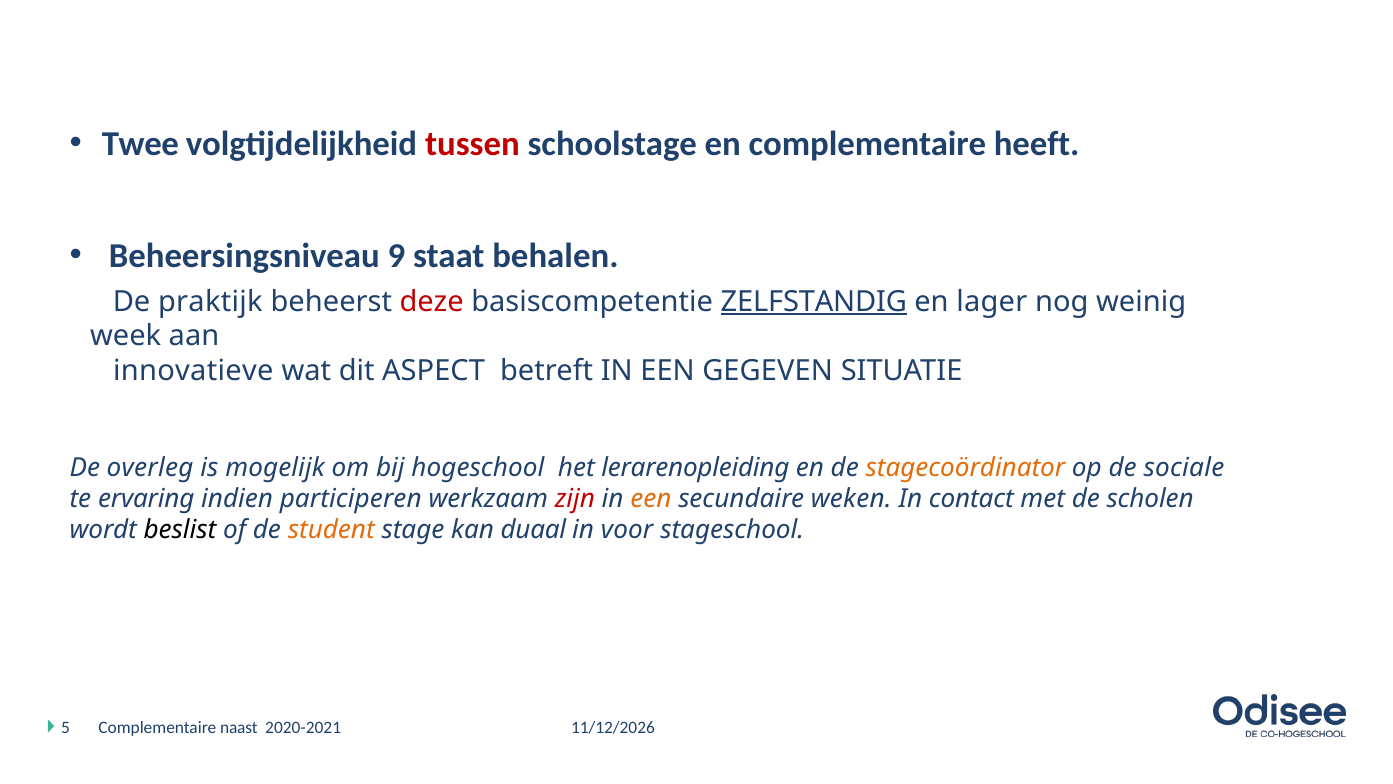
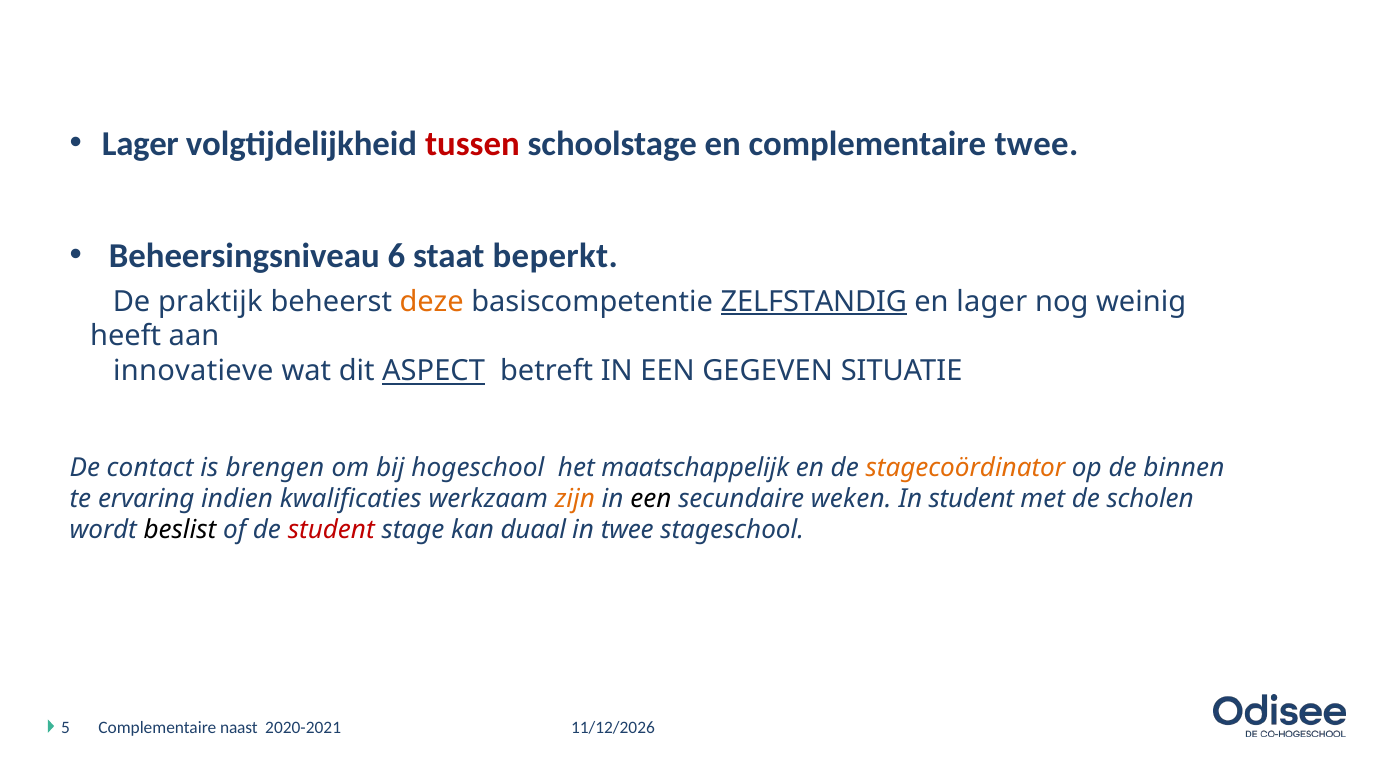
Twee: Twee -> Lager (140, 143)
complementaire heeft: heeft -> twee (1036, 143)
9: 9 -> 6 (396, 256)
behalen: behalen -> beperkt (555, 256)
deze colour: red -> orange (432, 301)
week: week -> heeft (126, 336)
ASPECT underline: none -> present (434, 371)
overleg: overleg -> contact (150, 467)
mogelijk: mogelijk -> brengen (275, 467)
lerarenopleiding: lerarenopleiding -> maatschappelijk (695, 467)
sociale: sociale -> binnen (1184, 467)
participeren: participeren -> kwalificaties (351, 499)
zijn colour: red -> orange (575, 499)
een colour: orange -> black (651, 499)
In contact: contact -> student (971, 499)
student colour: orange -> red (331, 530)
in voor: voor -> twee (627, 530)
